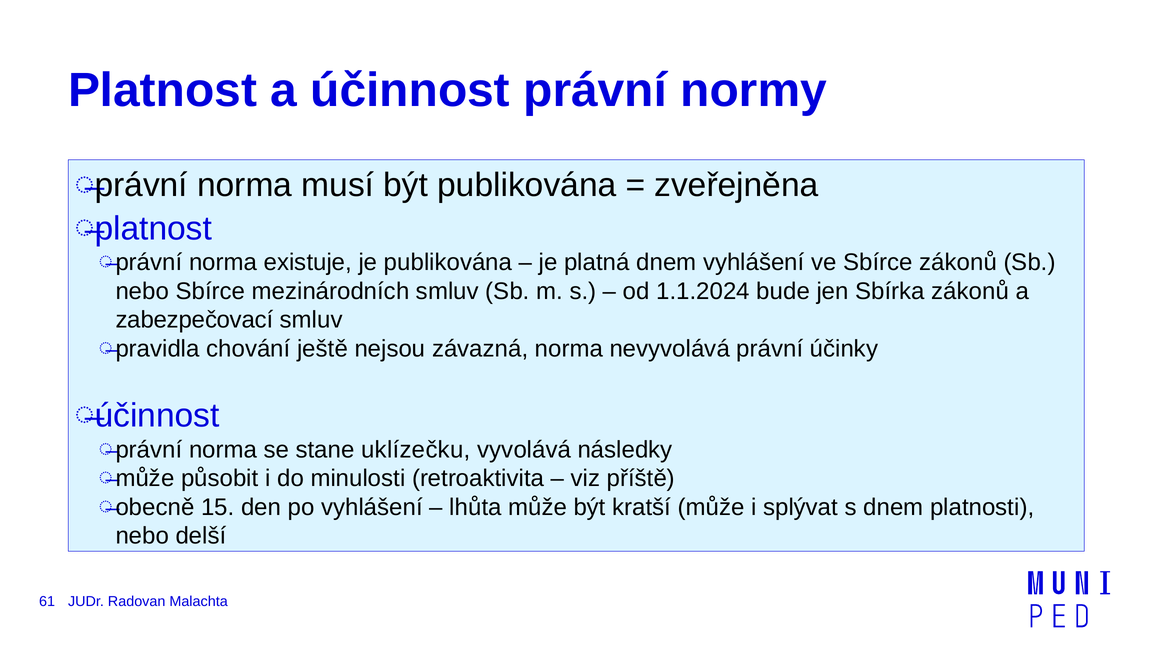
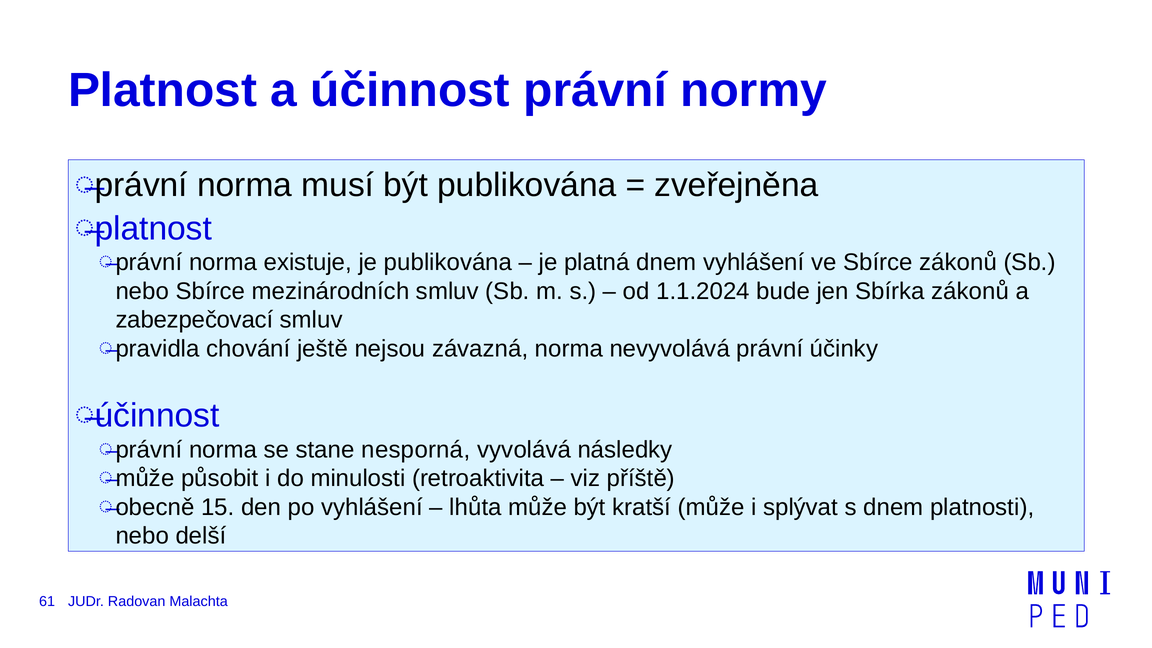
uklízečku: uklízečku -> nesporná (416, 450)
